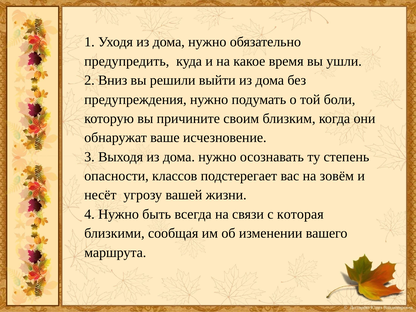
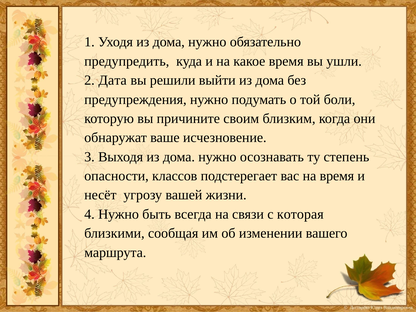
Вниз: Вниз -> Дата (113, 80)
на зовём: зовём -> время (337, 176)
